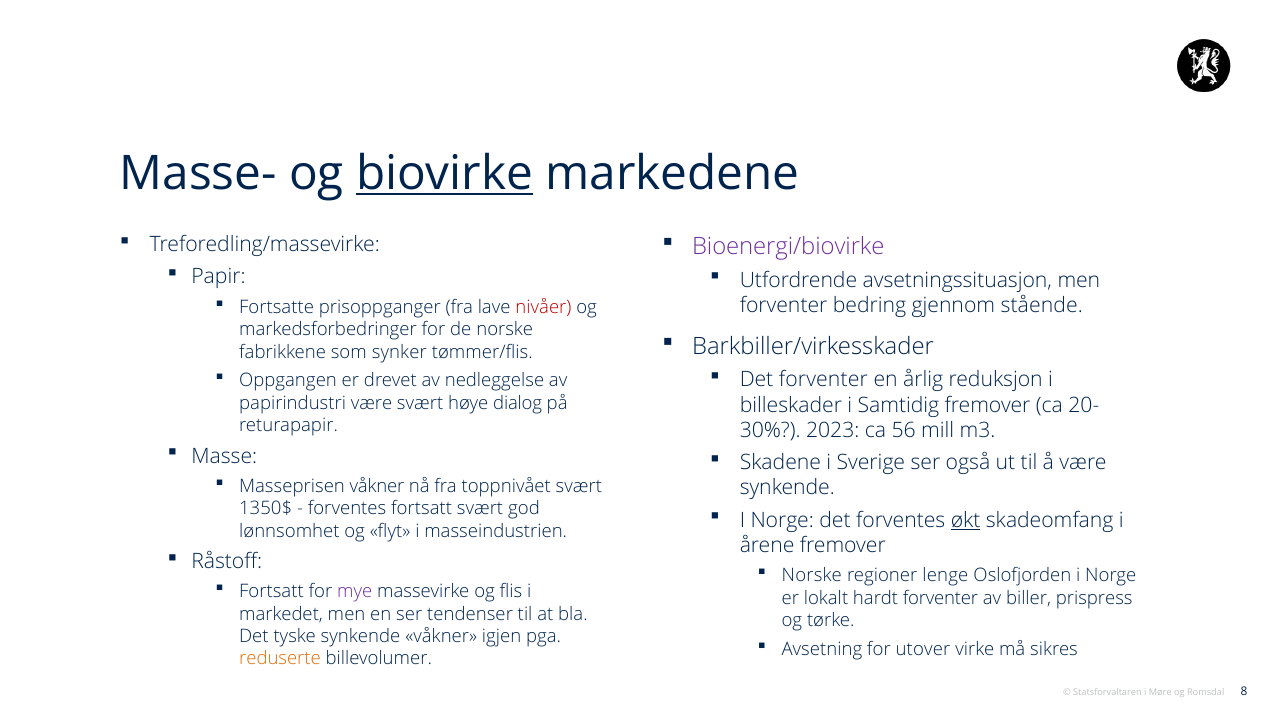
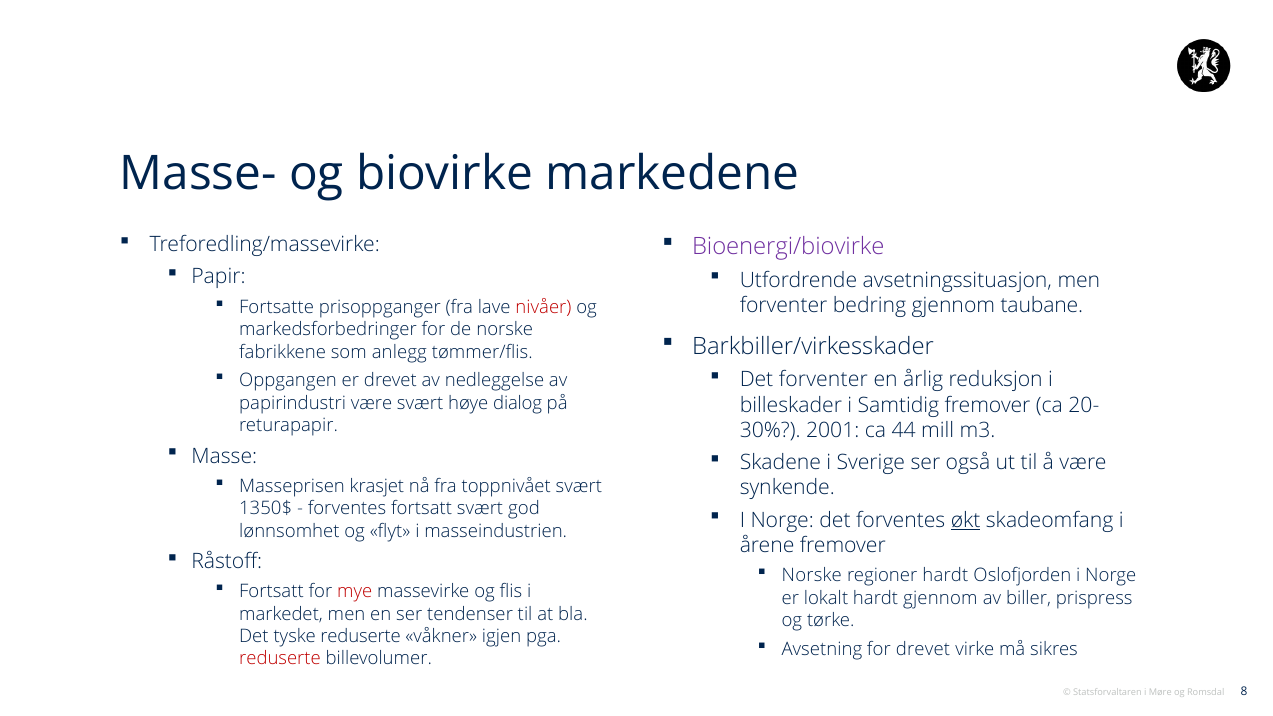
biovirke underline: present -> none (445, 174)
stående: stående -> taubane (1042, 306)
synker: synker -> anlegg (399, 352)
2023: 2023 -> 2001 (833, 431)
56: 56 -> 44 (904, 431)
Masseprisen våkner: våkner -> krasjet (377, 486)
regioner lenge: lenge -> hardt (945, 576)
mye colour: purple -> red (355, 592)
hardt forventer: forventer -> gjennom (940, 598)
tyske synkende: synkende -> reduserte (361, 636)
for utover: utover -> drevet (923, 649)
reduserte colour: orange -> red (280, 659)
